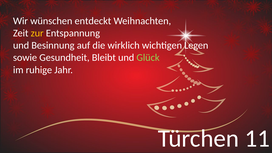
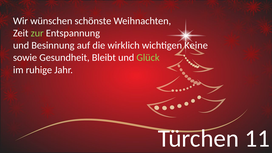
entdeckt: entdeckt -> schönste (93, 21)
zur colour: yellow -> light green (37, 33)
Legen: Legen -> Keine (196, 45)
